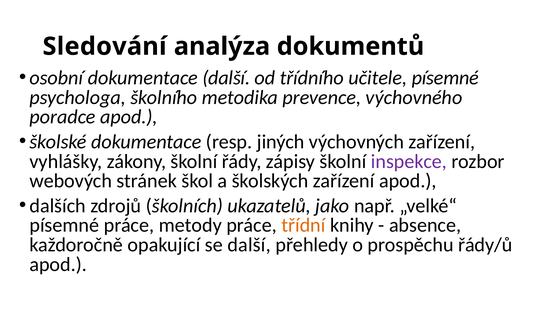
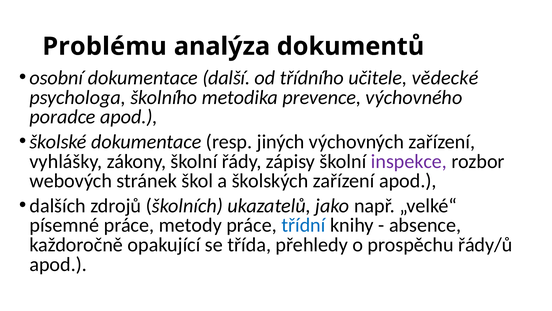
Sledování: Sledování -> Problému (105, 46)
učitele písemné: písemné -> vědecké (445, 78)
třídní colour: orange -> blue (303, 225)
se další: další -> třída (249, 245)
